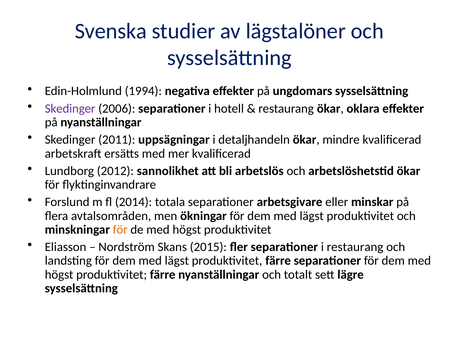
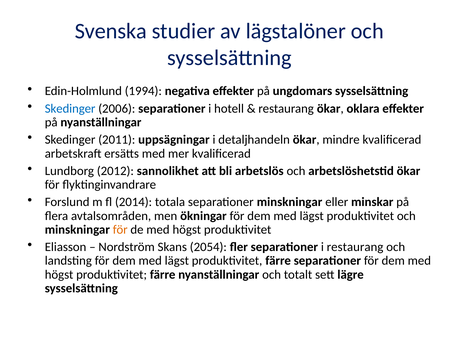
Skedinger colour: purple -> blue (70, 109)
separationer arbetsgivare: arbetsgivare -> minskningar (290, 202)
2015: 2015 -> 2054 (208, 247)
